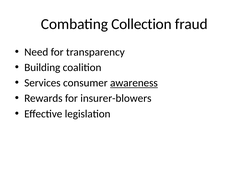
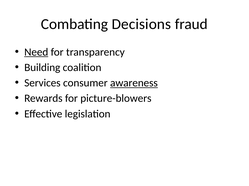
Collection: Collection -> Decisions (141, 24)
Need underline: none -> present (36, 52)
insurer-blowers: insurer-blowers -> picture-blowers (116, 99)
